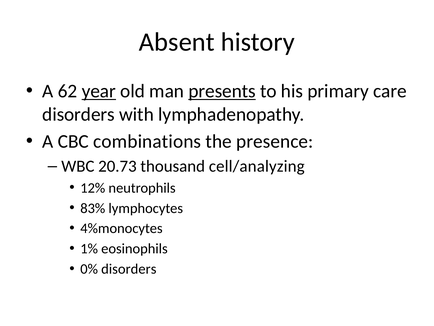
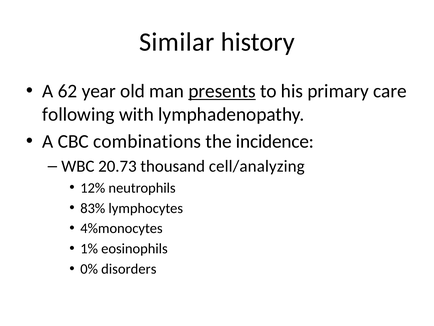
Absent: Absent -> Similar (177, 42)
year underline: present -> none (99, 91)
disorders: disorders -> following (79, 114)
presence: presence -> incidence (275, 141)
